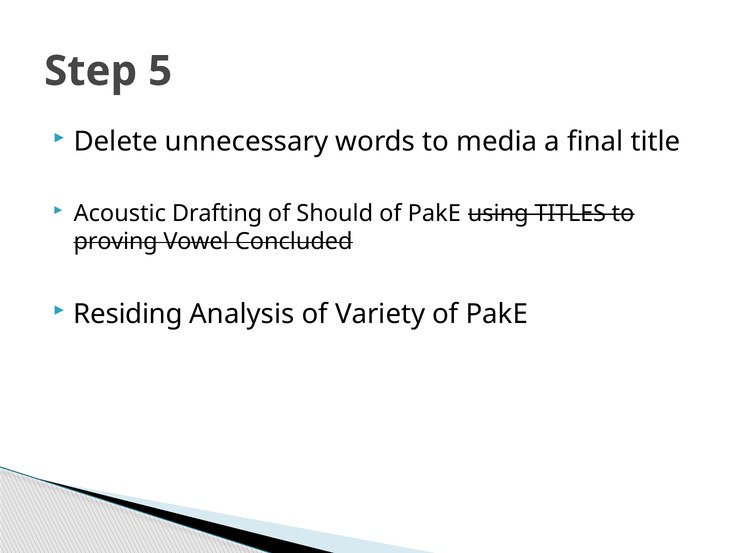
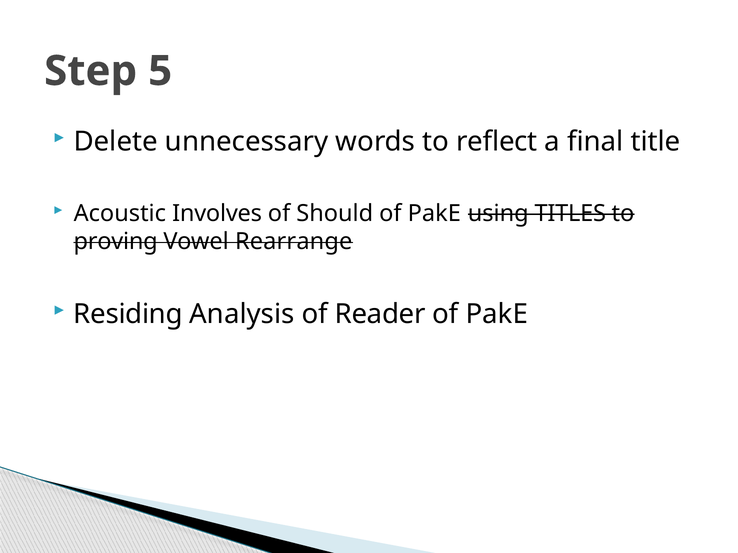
media: media -> reflect (497, 142)
Drafting: Drafting -> Involves (217, 214)
Concluded: Concluded -> Rearrange (294, 242)
Variety: Variety -> Reader (380, 314)
